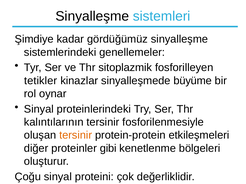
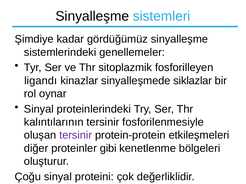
tetikler: tetikler -> ligandı (41, 81)
büyüme: büyüme -> siklazlar (193, 81)
tersinir colour: orange -> purple (76, 136)
